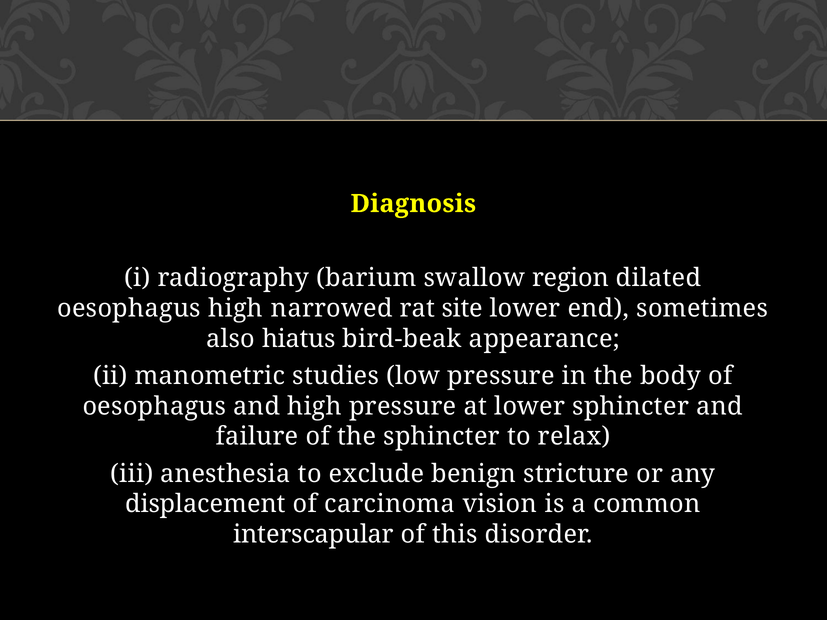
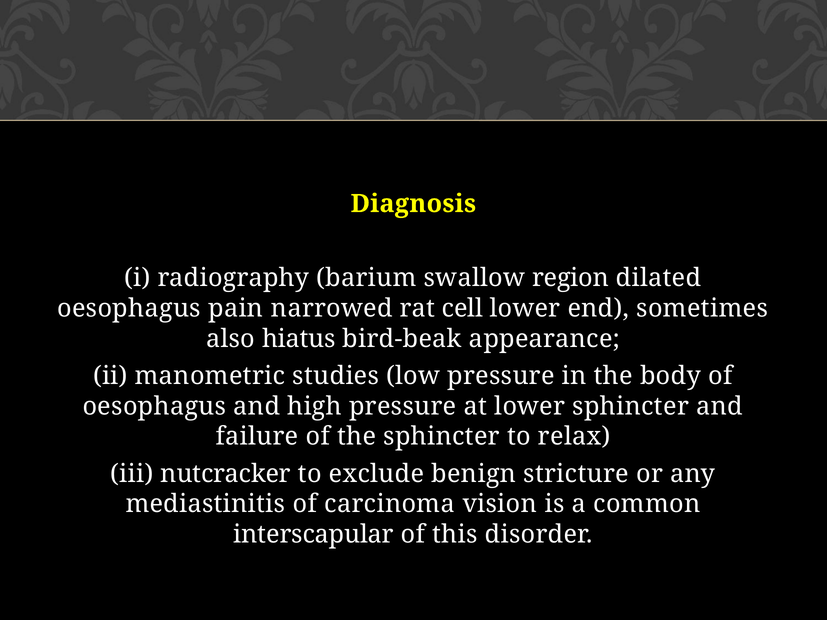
oesophagus high: high -> pain (236, 309)
site: site -> cell (462, 309)
anesthesia: anesthesia -> nutcracker (226, 474)
displacement: displacement -> mediastinitis (205, 504)
